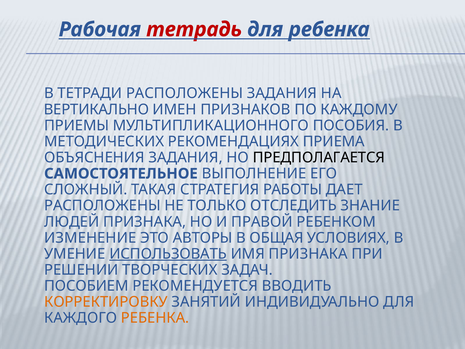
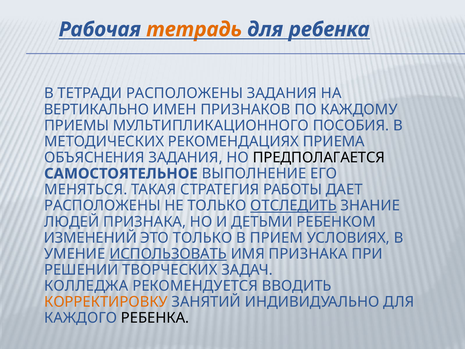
тетрадь colour: red -> orange (194, 29)
СЛОЖНЫЙ: СЛОЖНЫЙ -> МЕНЯТЬСЯ (86, 190)
ОТСЛЕДИТЬ underline: none -> present (293, 206)
ПРАВОЙ: ПРАВОЙ -> ДЕТЬМИ (262, 222)
ИЗМЕНЕНИЕ: ИЗМЕНЕНИЕ -> ИЗМЕНЕНИЙ (90, 238)
ЭТО АВТОРЫ: АВТОРЫ -> ТОЛЬКО (203, 238)
ОБЩАЯ: ОБЩАЯ -> ПРИЕМ (276, 238)
ПОСОБИЕМ: ПОСОБИЕМ -> КОЛЛЕДЖА (86, 286)
РЕБЕНКА colour: orange -> black (155, 318)
